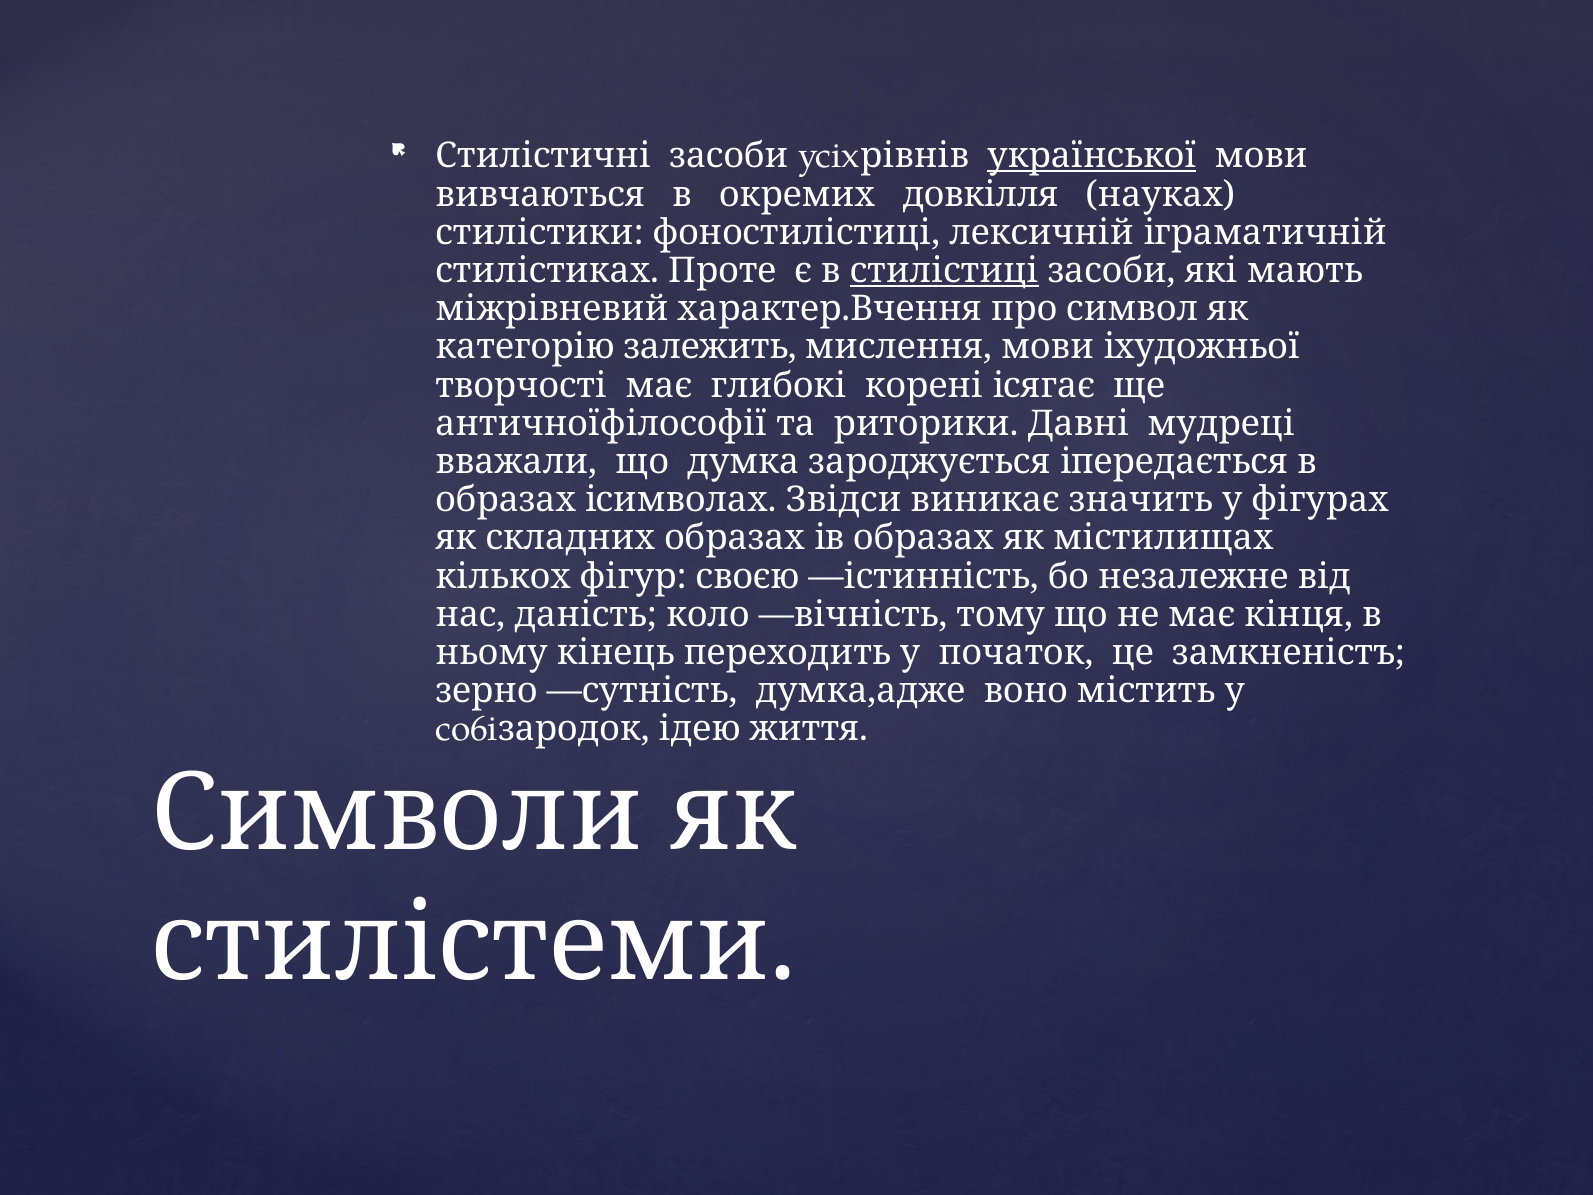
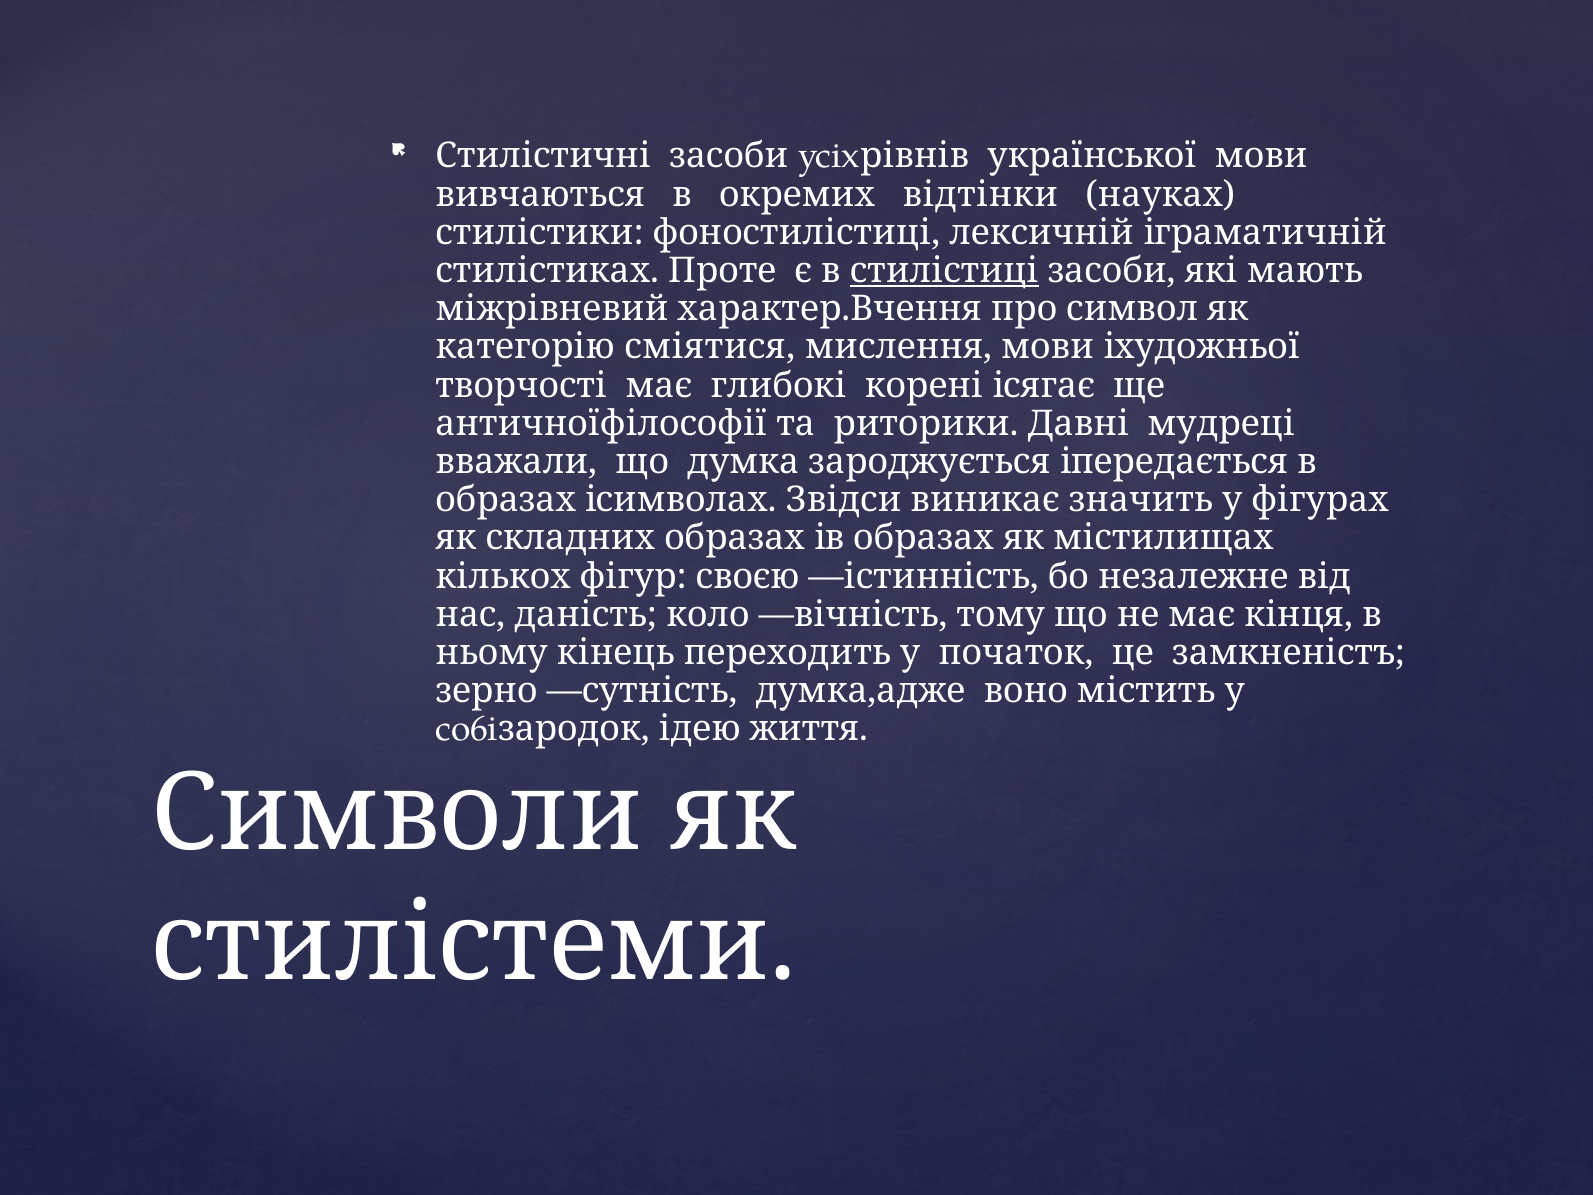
української underline: present -> none (1092, 156)
довкілля: довкілля -> відтінки (980, 194)
залежить: залежить -> сміятися (710, 347)
